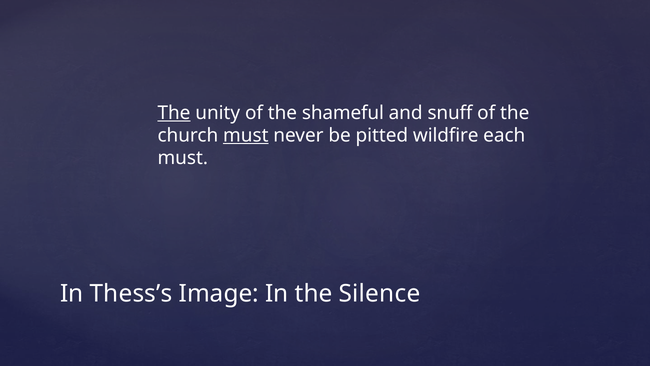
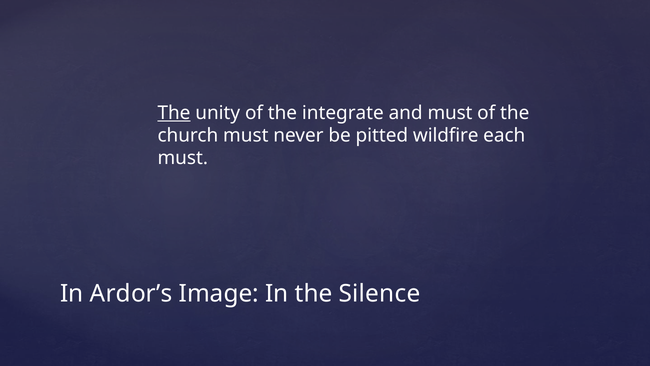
shameful: shameful -> integrate (343, 113)
and snuff: snuff -> must (450, 113)
must underline: present -> none (246, 135)
Thess’s: Thess’s -> Ardor’s (131, 293)
